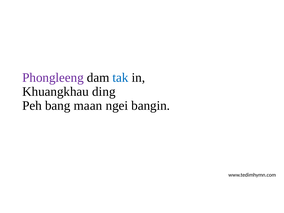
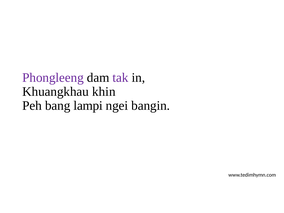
tak colour: blue -> purple (121, 78)
ding: ding -> khin (104, 92)
maan: maan -> lampi (88, 106)
